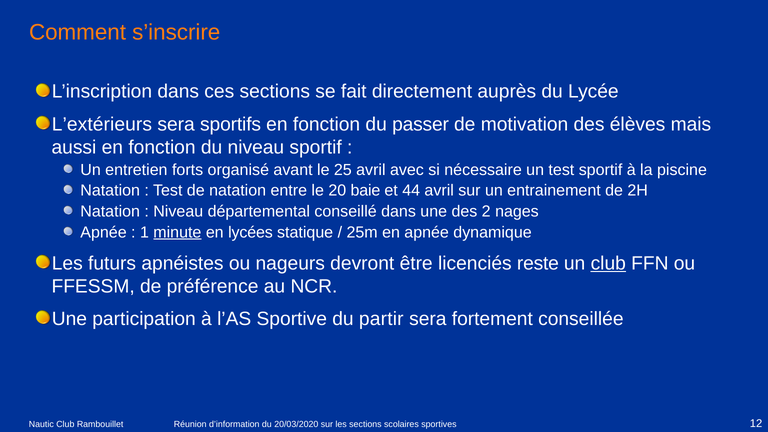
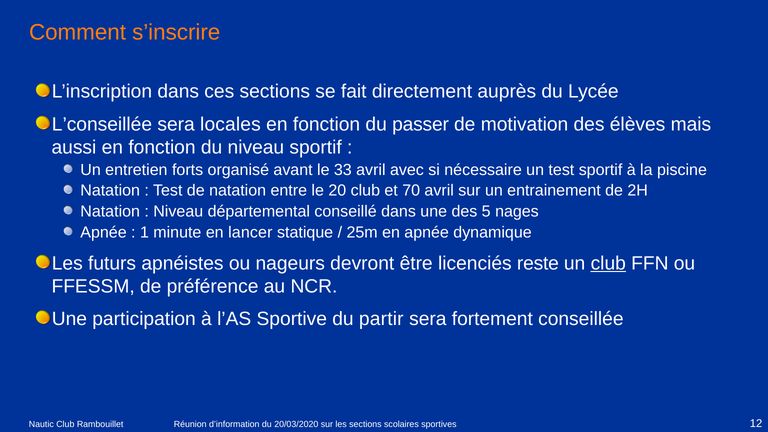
L’extérieurs: L’extérieurs -> L’conseillée (102, 124)
sportifs: sportifs -> locales (230, 124)
25: 25 -> 33 (343, 170)
20 baie: baie -> club (365, 191)
44: 44 -> 70 (411, 191)
2: 2 -> 5 (486, 211)
minute underline: present -> none (177, 232)
lycées: lycées -> lancer (250, 232)
